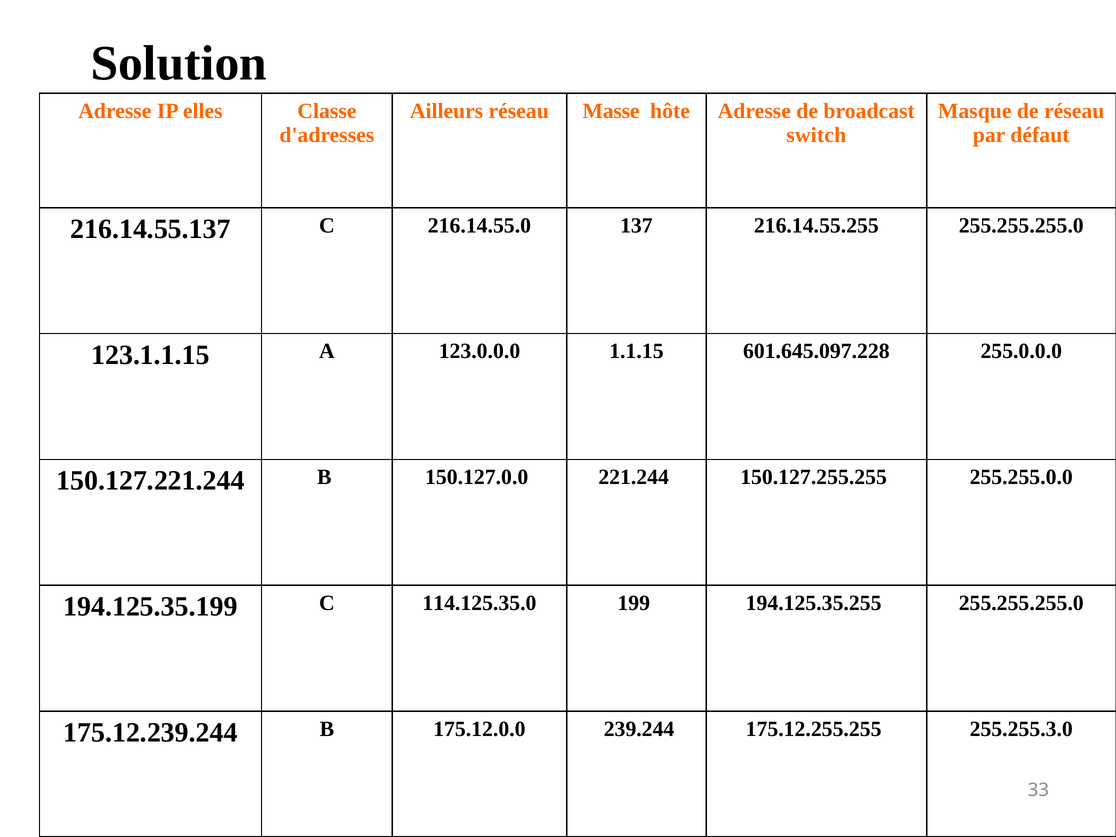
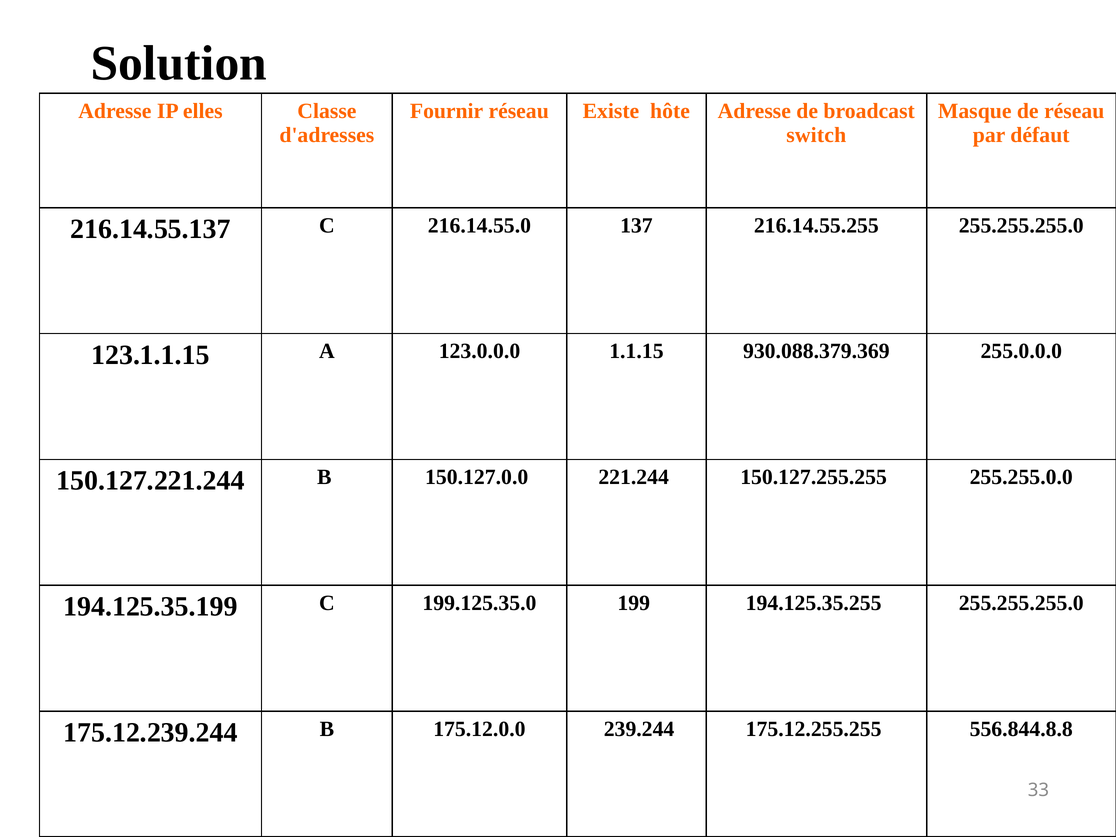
Ailleurs: Ailleurs -> Fournir (447, 111)
Masse: Masse -> Existe (611, 111)
601.645.097.228: 601.645.097.228 -> 930.088.379.369 (816, 351)
114.125.35.0: 114.125.35.0 -> 199.125.35.0 (479, 603)
255.255.3.0: 255.255.3.0 -> 556.844.8.8 (1021, 729)
